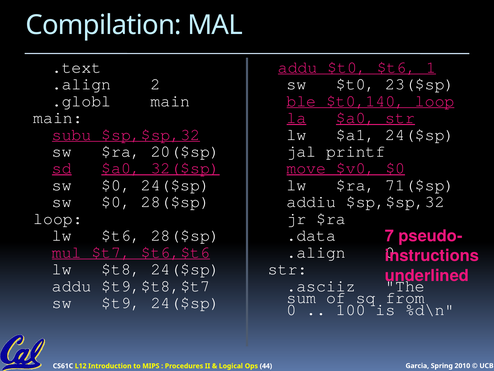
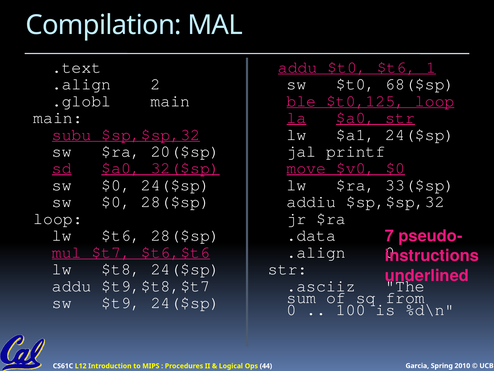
23($sp: 23($sp -> 68($sp (420, 84)
$t0,140: $t0,140 -> $t0,125 (366, 101)
71($sp: 71($sp -> 33($sp (420, 185)
